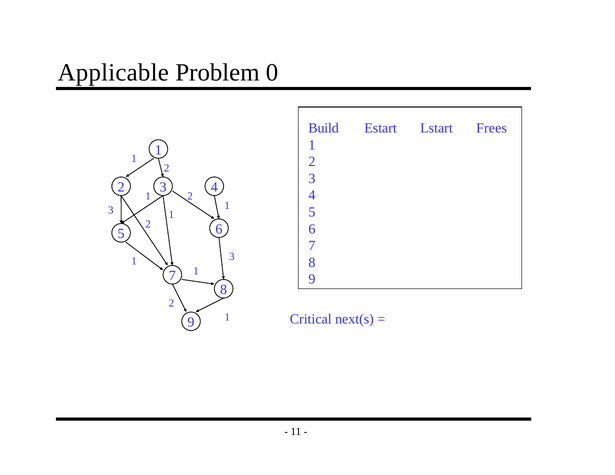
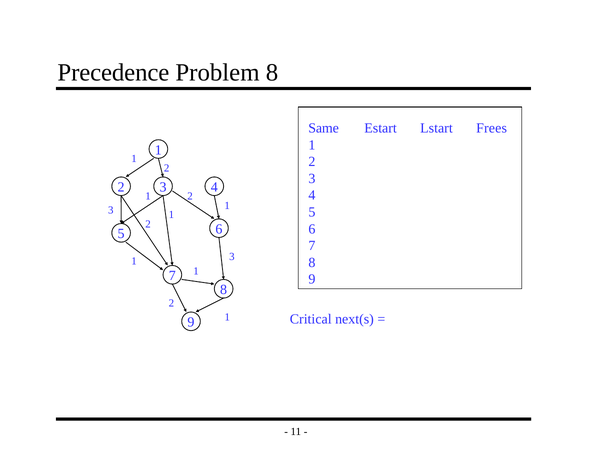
Applicable: Applicable -> Precedence (113, 73)
Problem 0: 0 -> 8 (272, 73)
Build: Build -> Same (324, 128)
